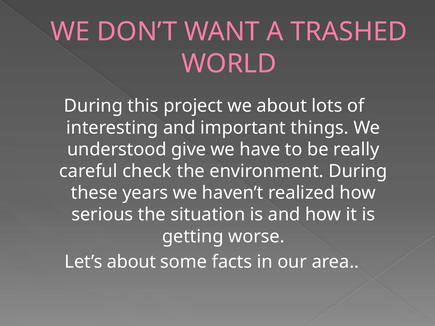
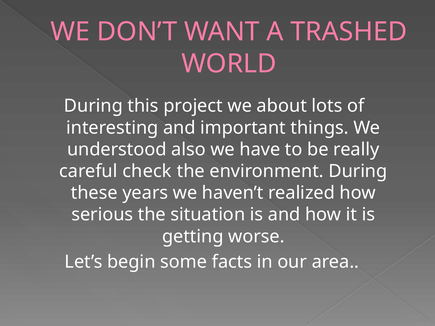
give: give -> also (188, 150)
Let’s about: about -> begin (131, 262)
